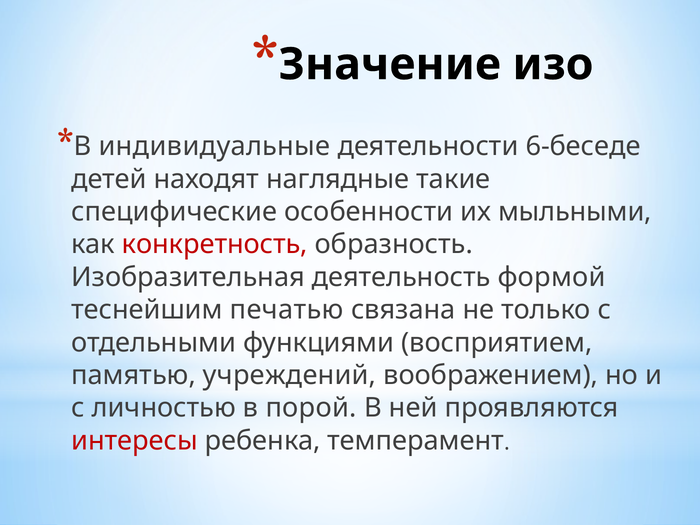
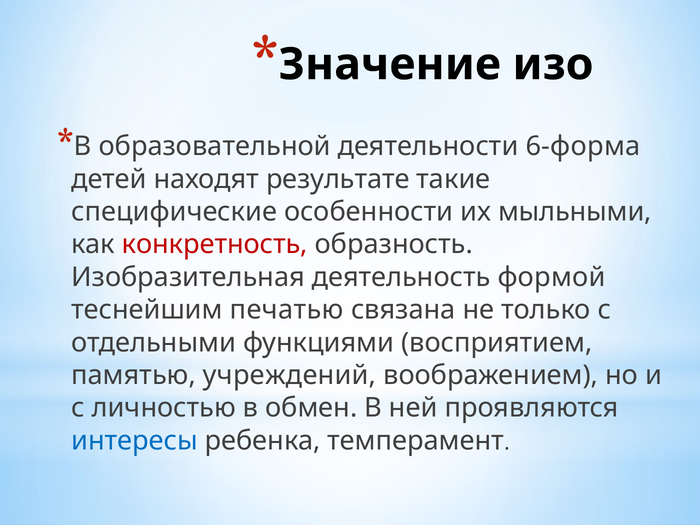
индивидуальные: индивидуальные -> образовательной (215, 146)
6-беседе: 6-беседе -> 6-форма (583, 146)
наглядные: наглядные -> результате (338, 179)
порой: порой -> обмен (311, 408)
интересы colour: red -> blue (135, 441)
